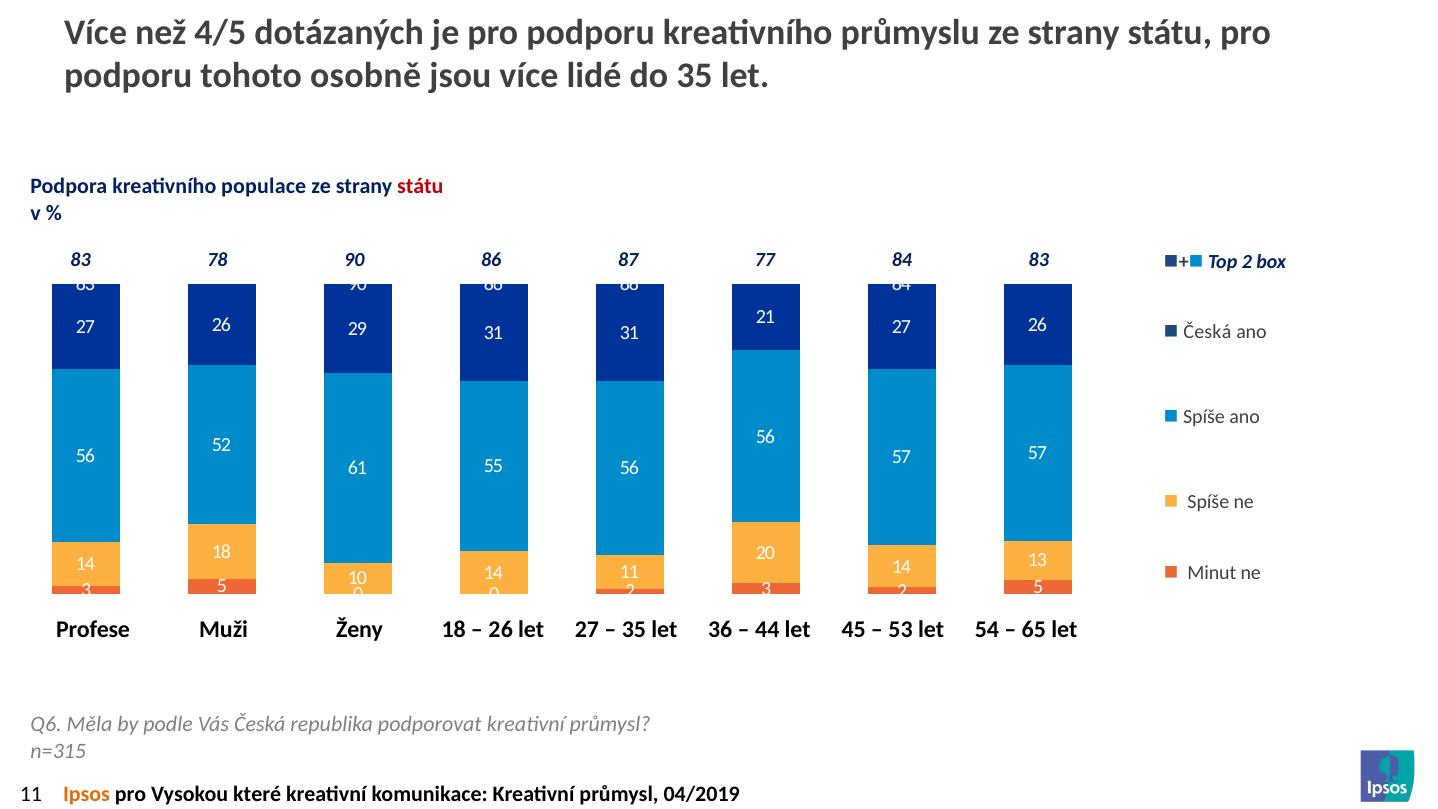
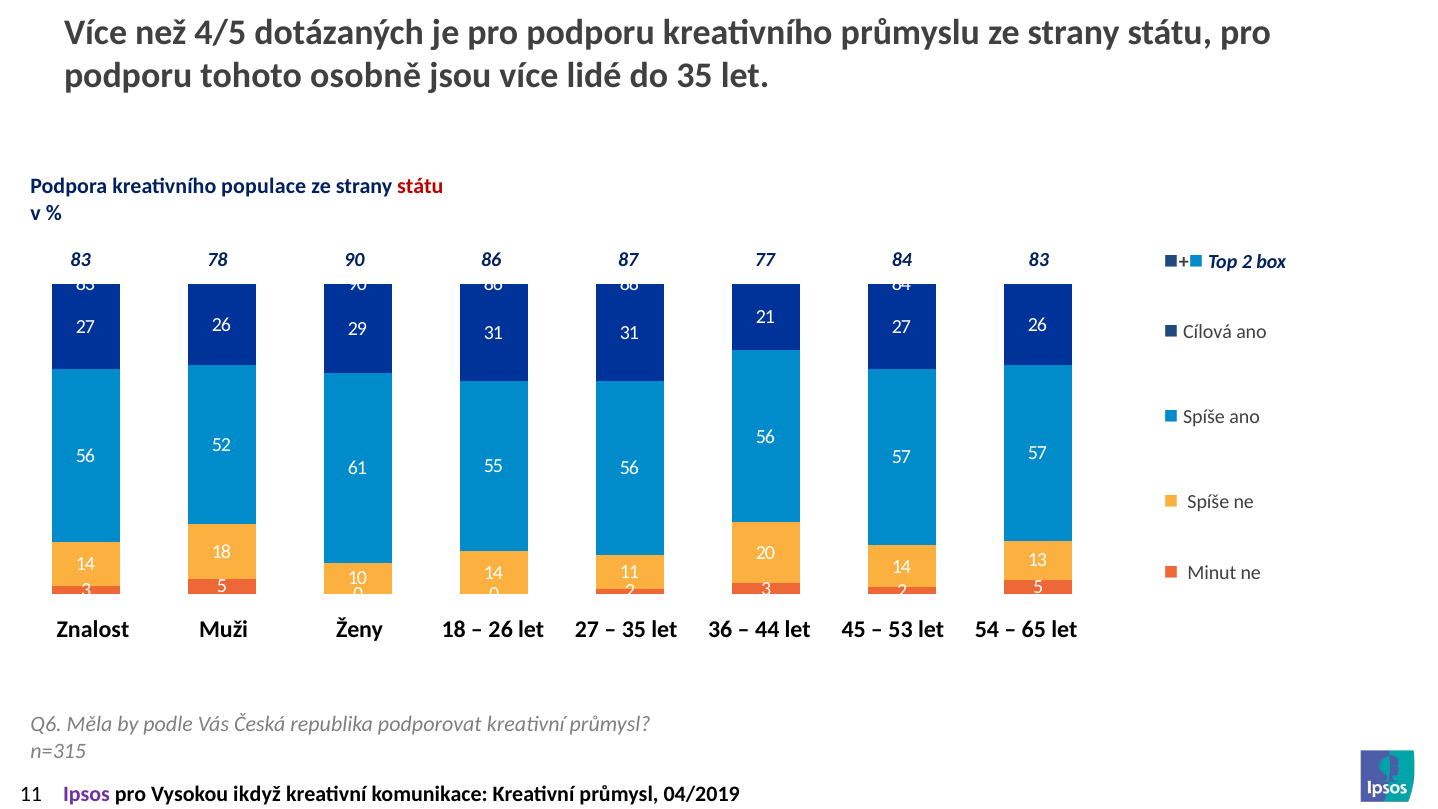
Česká: Česká -> Cílová (1208, 332)
Profese: Profese -> Znalost (93, 629)
Ipsos colour: orange -> purple (86, 794)
které: které -> ikdyž (257, 794)
